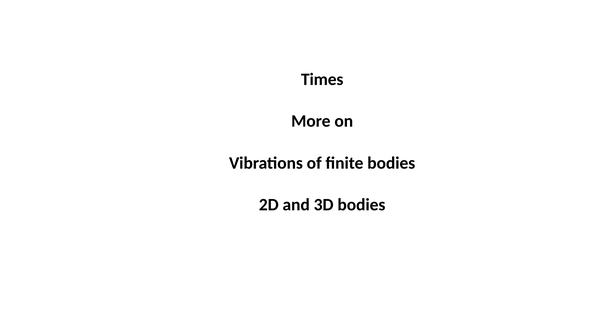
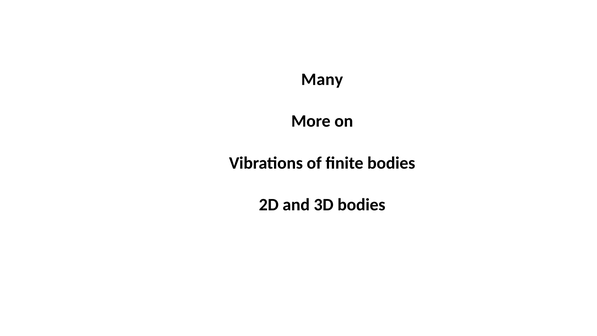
Times: Times -> Many (322, 79)
